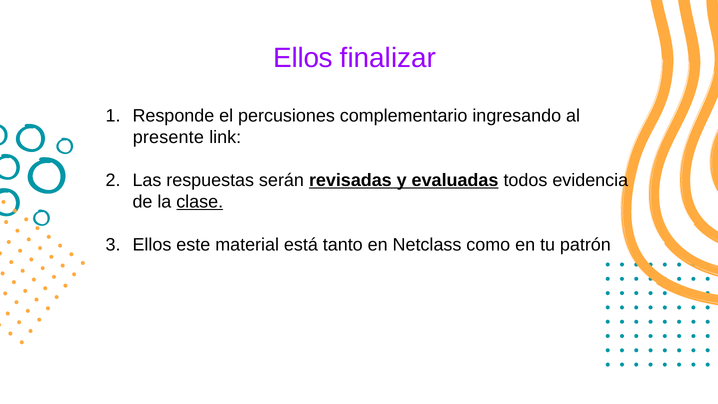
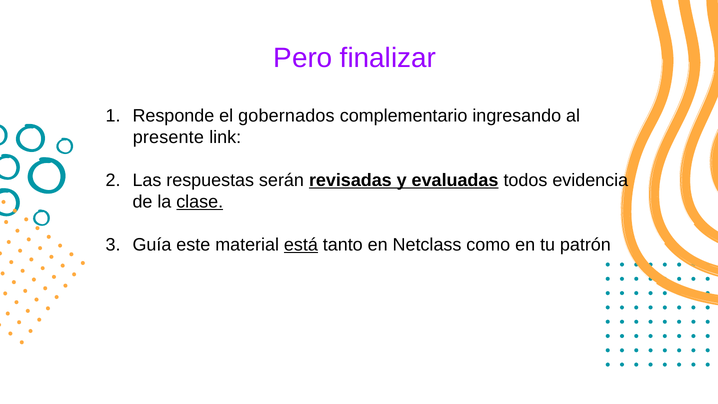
Ellos: Ellos -> Pero (303, 58)
percusiones: percusiones -> gobernados (286, 116)
Ellos: Ellos -> Guía (152, 245)
está underline: none -> present (301, 245)
